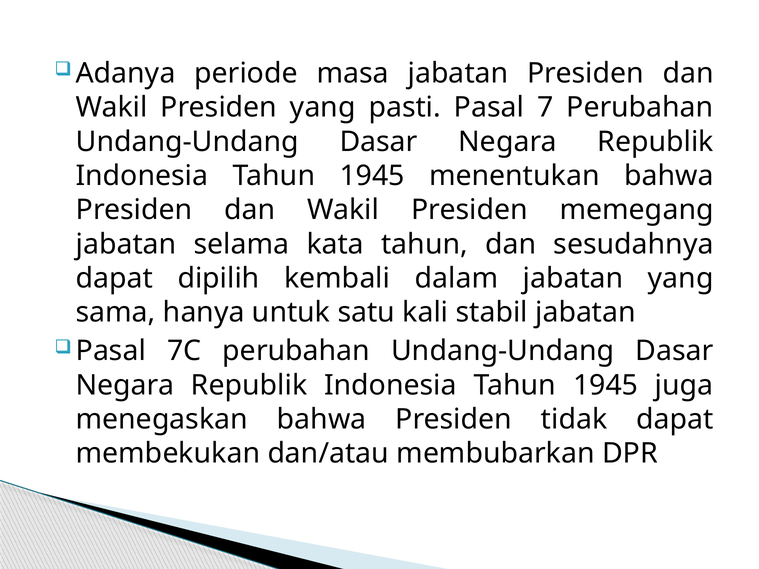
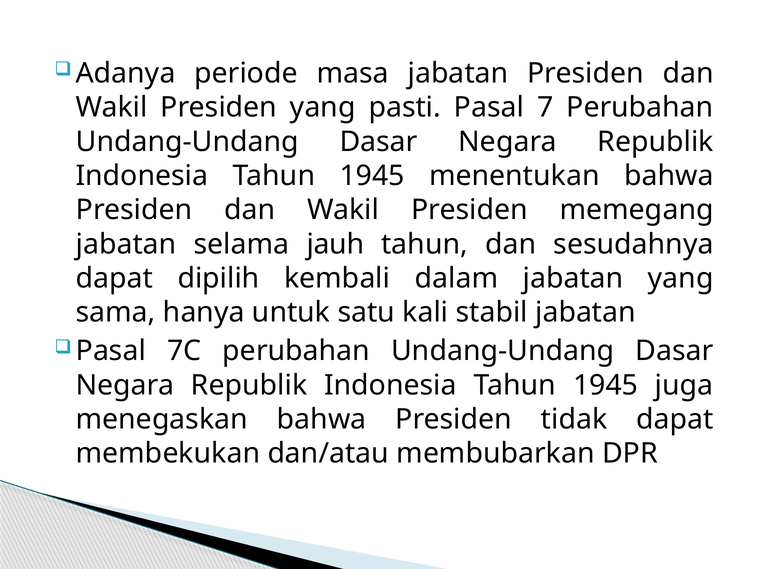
kata: kata -> jauh (335, 244)
